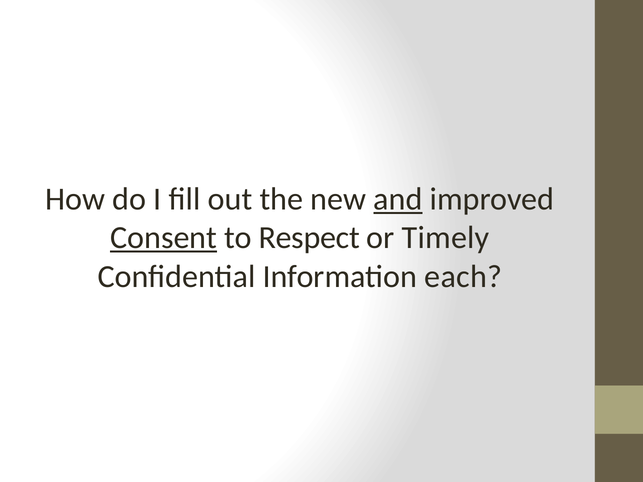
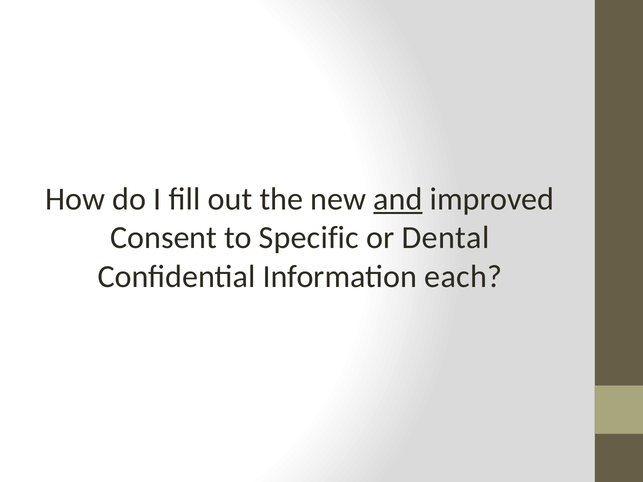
Consent underline: present -> none (164, 238)
Respect: Respect -> Specific (309, 238)
Timely: Timely -> Dental (446, 238)
